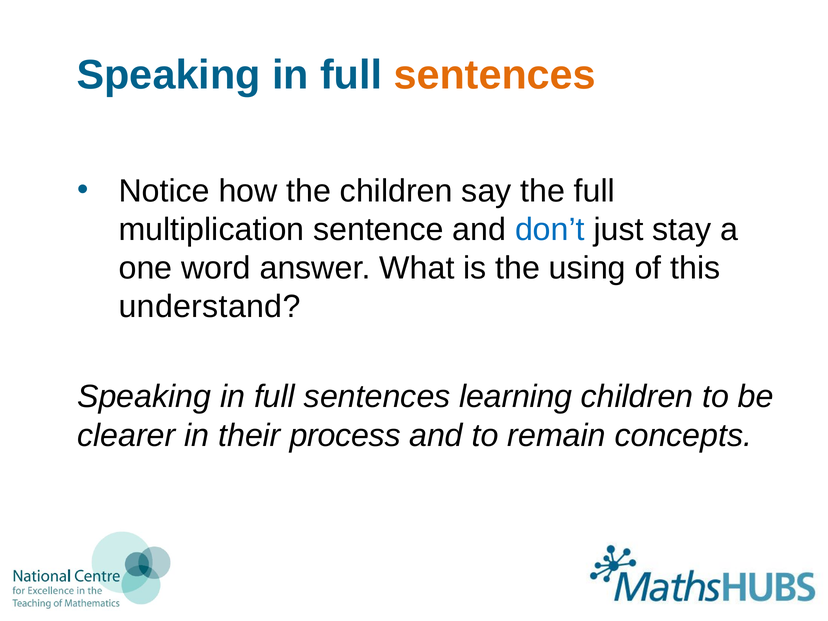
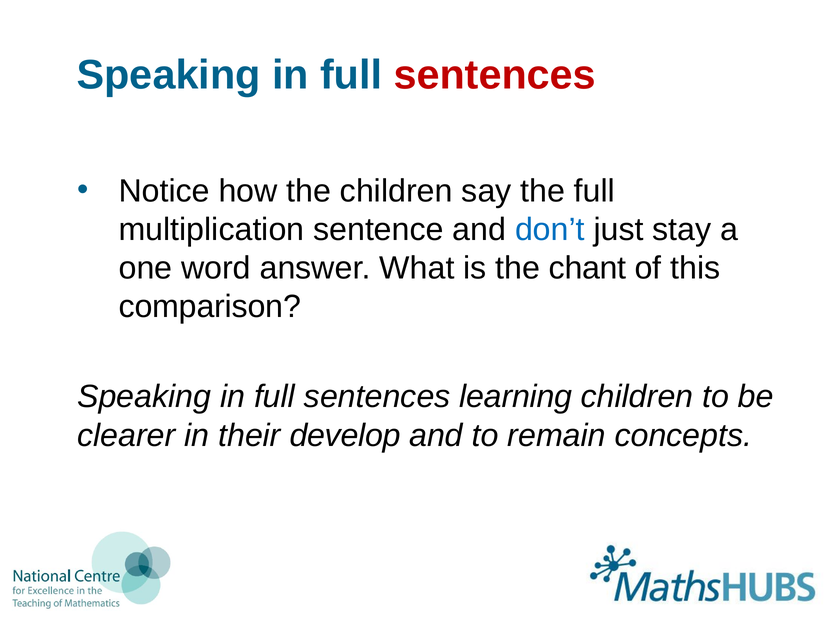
sentences colour: orange -> red (495, 75)
using: using -> chant (588, 268)
understand: understand -> comparison (210, 307)
process: process -> develop (345, 435)
